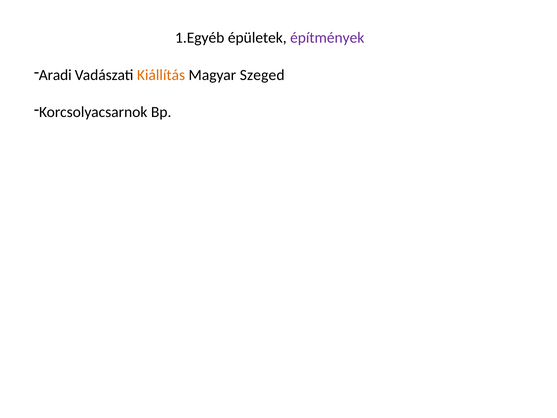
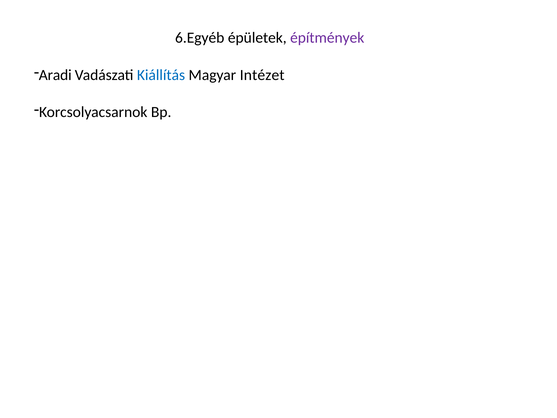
1.Egyéb: 1.Egyéb -> 6.Egyéb (200, 38)
Kiállítás colour: orange -> blue (161, 75)
Szeged: Szeged -> Intézet (262, 75)
